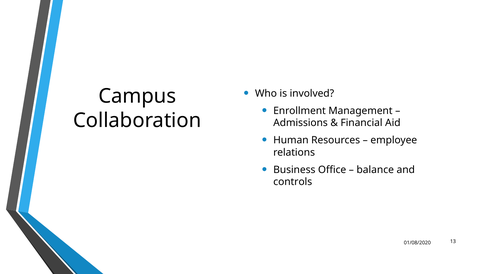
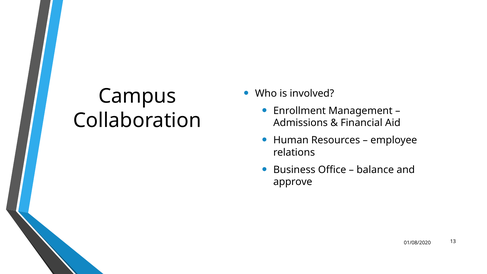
controls: controls -> approve (293, 182)
